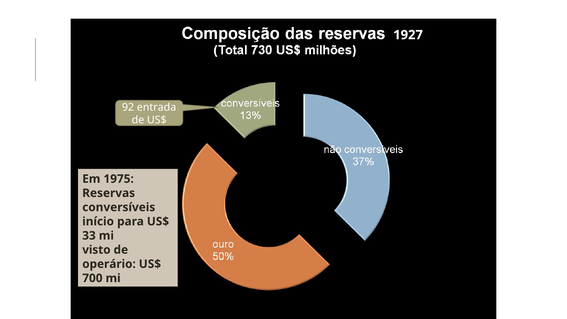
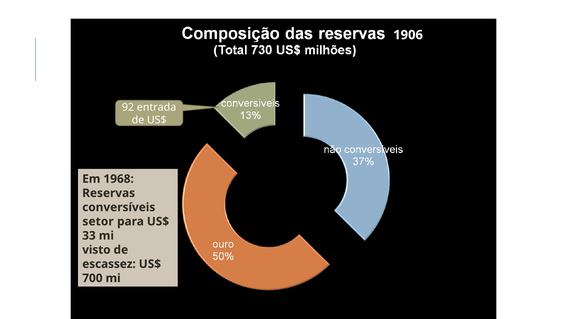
1927: 1927 -> 1906 (408, 35)
1975: 1975 -> 1968 (119, 179)
início: início -> setor (98, 221)
operário: operário -> escassez (109, 264)
